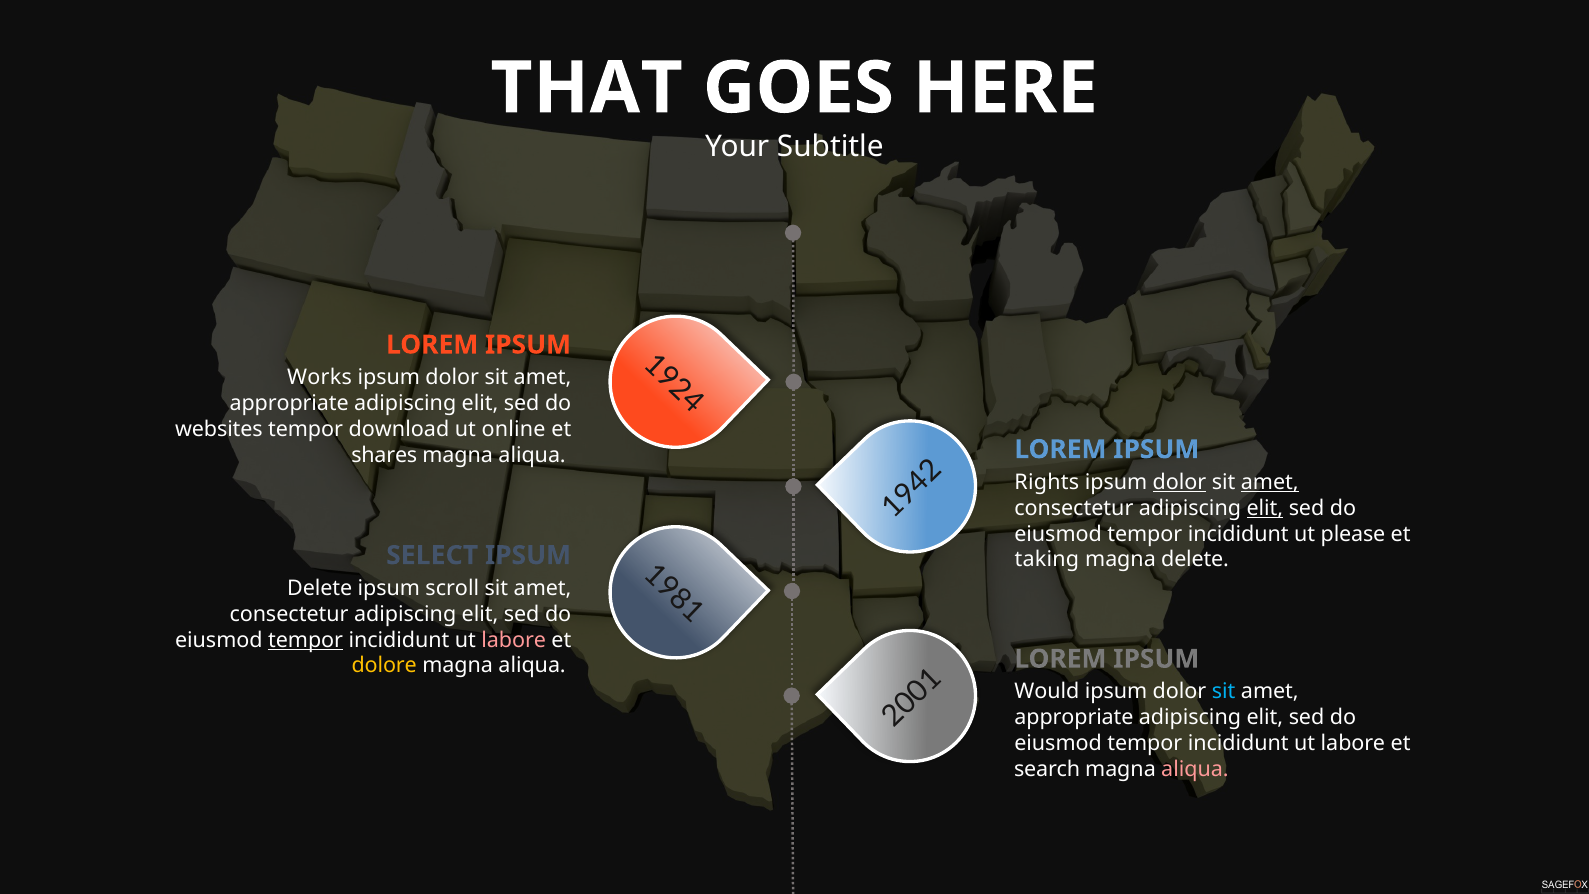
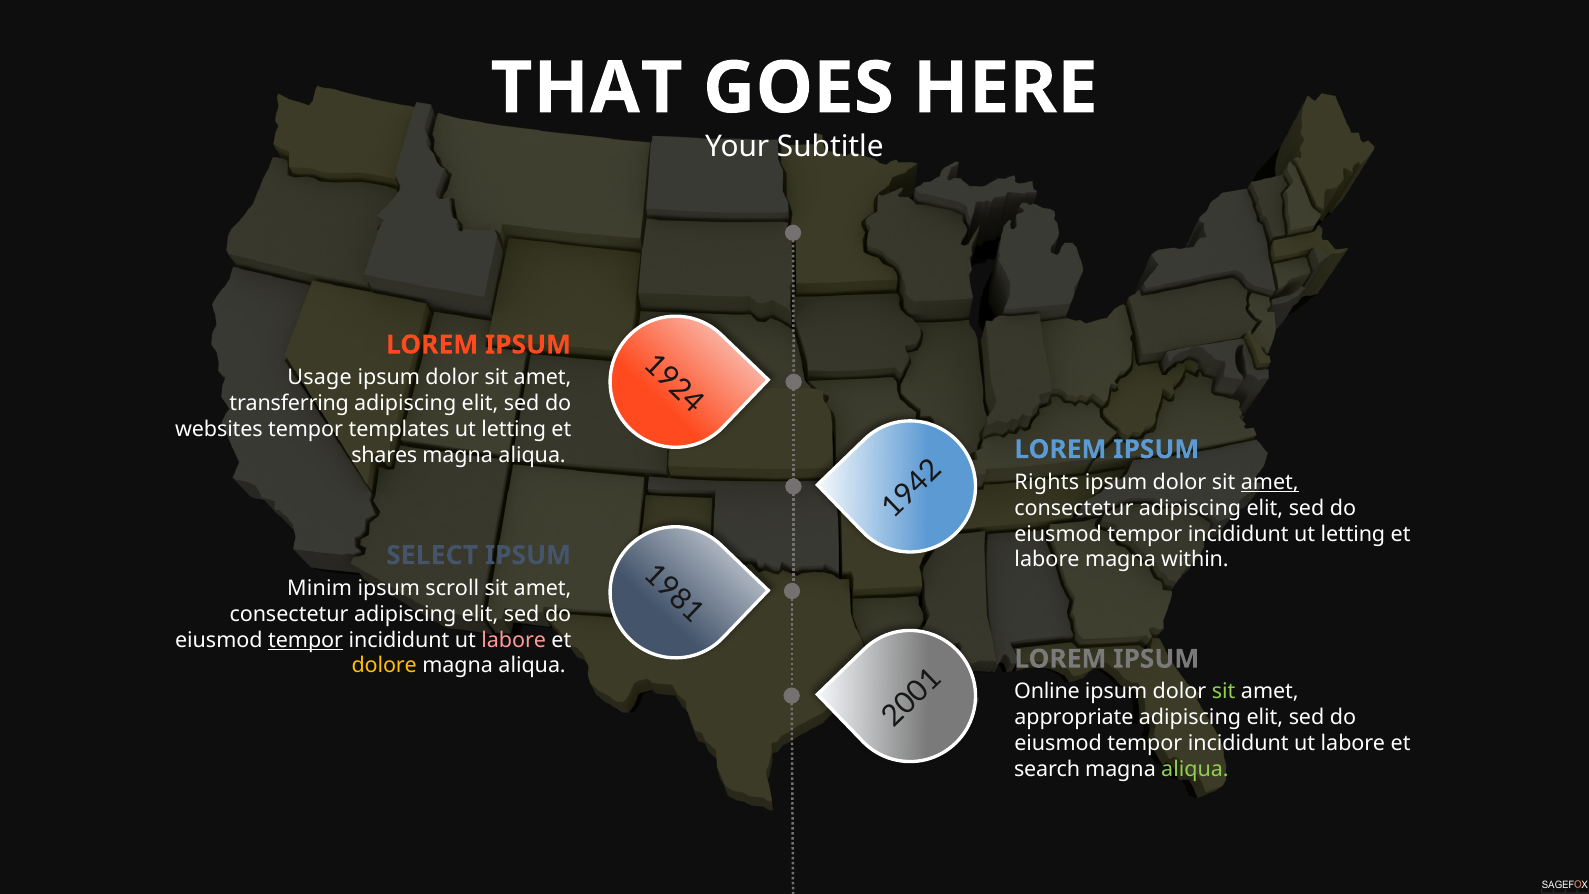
Works: Works -> Usage (320, 377)
appropriate: appropriate -> transferring (289, 403)
download: download -> templates (399, 429)
online: online -> letting (514, 429)
dolor underline: present -> none (1180, 482)
elit underline: present -> none (1265, 508)
incididunt ut please: please -> letting (1353, 534)
taking: taking -> labore (1047, 560)
magna delete: delete -> within (1195, 560)
Delete: Delete -> Minim (320, 588)
Would: Would -> Online (1047, 692)
sit colour: light blue -> light green (1224, 692)
aliqua colour: pink -> light green (1195, 769)
